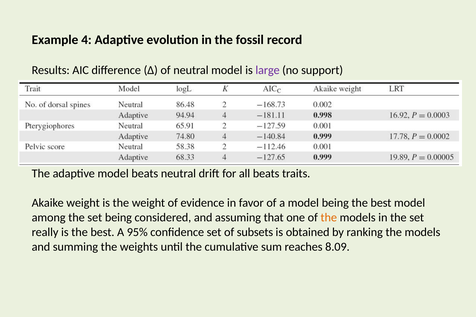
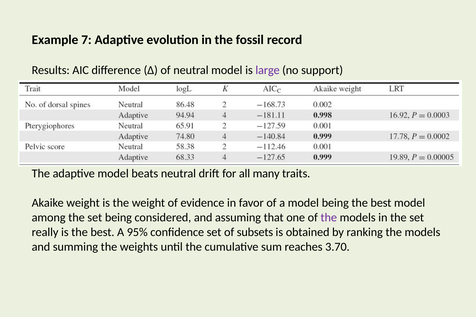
4: 4 -> 7 (86, 40)
all beats: beats -> many (266, 174)
the colour: orange -> purple (329, 218)
8.09: 8.09 -> 3.70 (337, 247)
